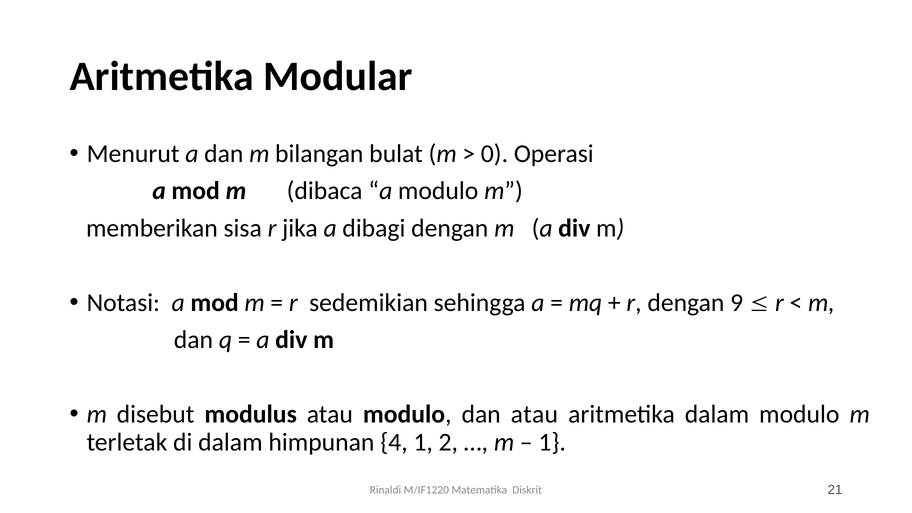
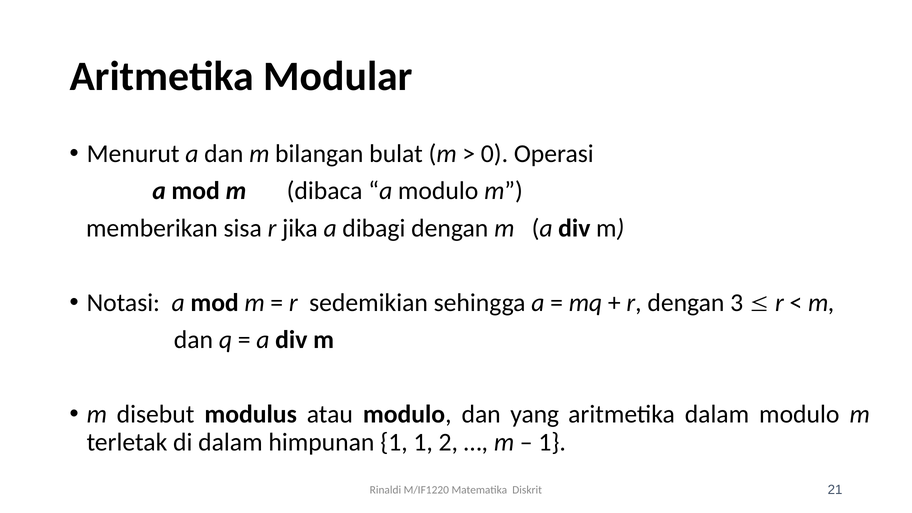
9: 9 -> 3 (737, 303)
dan atau: atau -> yang (535, 414)
himpunan 4: 4 -> 1 (394, 442)
